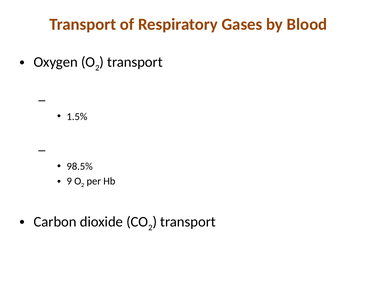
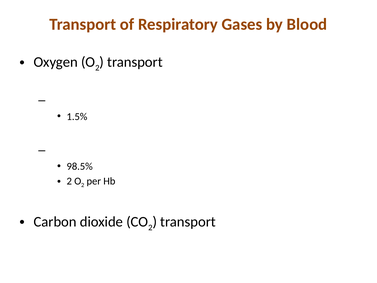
9: 9 -> 2 (69, 181)
